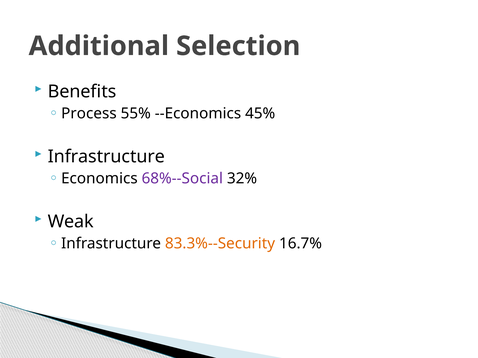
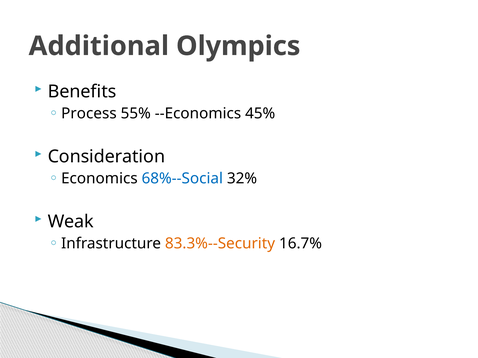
Selection: Selection -> Olympics (238, 46)
Infrastructure: Infrastructure -> Consideration (106, 157)
68%--Social colour: purple -> blue (182, 179)
